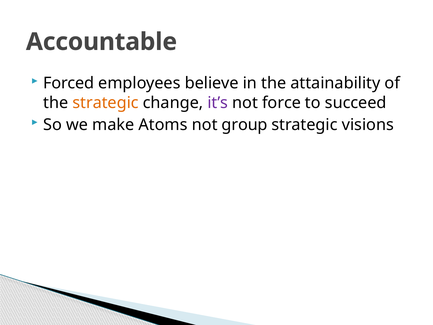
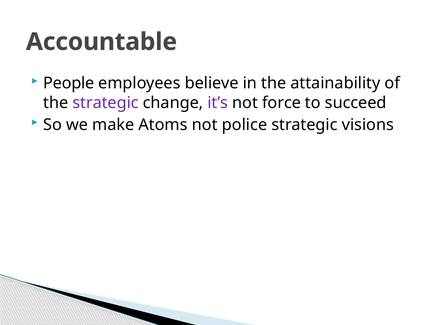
Forced: Forced -> People (69, 83)
strategic colour: orange -> purple (106, 103)
group: group -> police (244, 125)
